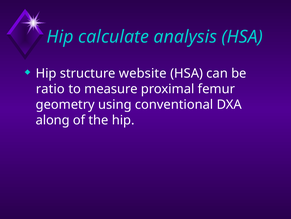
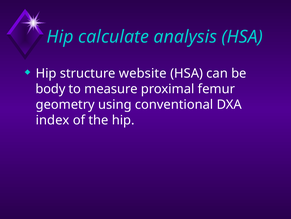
ratio: ratio -> body (50, 89)
along: along -> index (53, 120)
